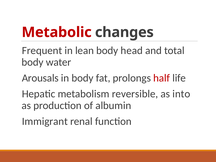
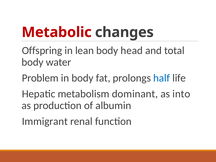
Frequent: Frequent -> Offspring (42, 50)
Arousals: Arousals -> Problem (40, 78)
half colour: red -> blue (162, 78)
reversible: reversible -> dominant (135, 94)
